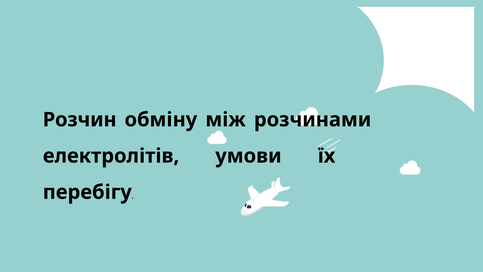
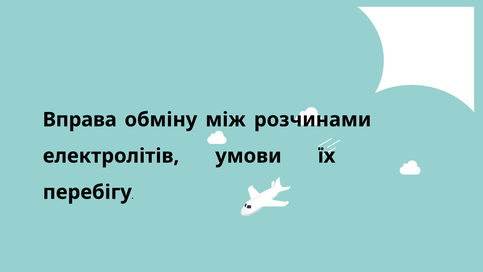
Розчин: Розчин -> Вправа (80, 120)
